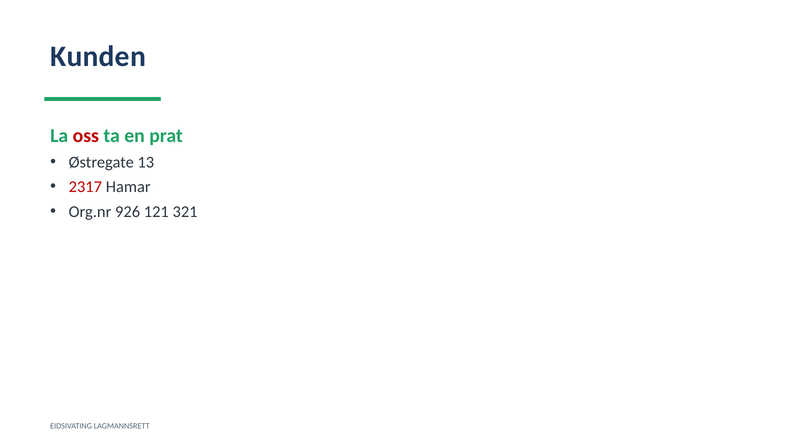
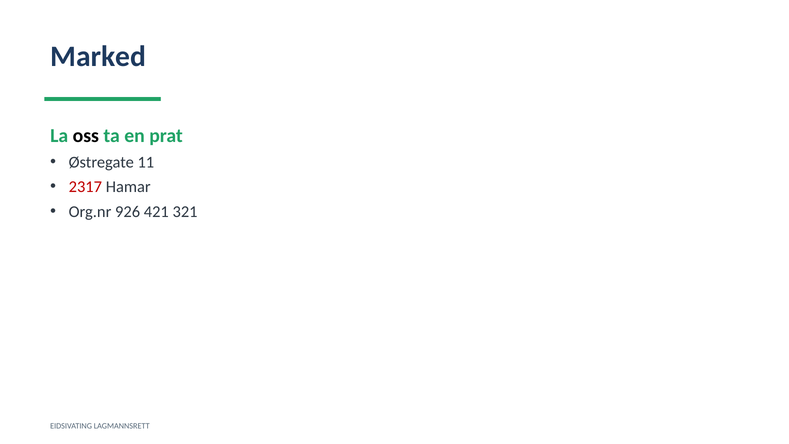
Kunden: Kunden -> Marked (98, 56)
oss colour: red -> black (86, 136)
13: 13 -> 11 (146, 162)
121: 121 -> 421 (156, 212)
